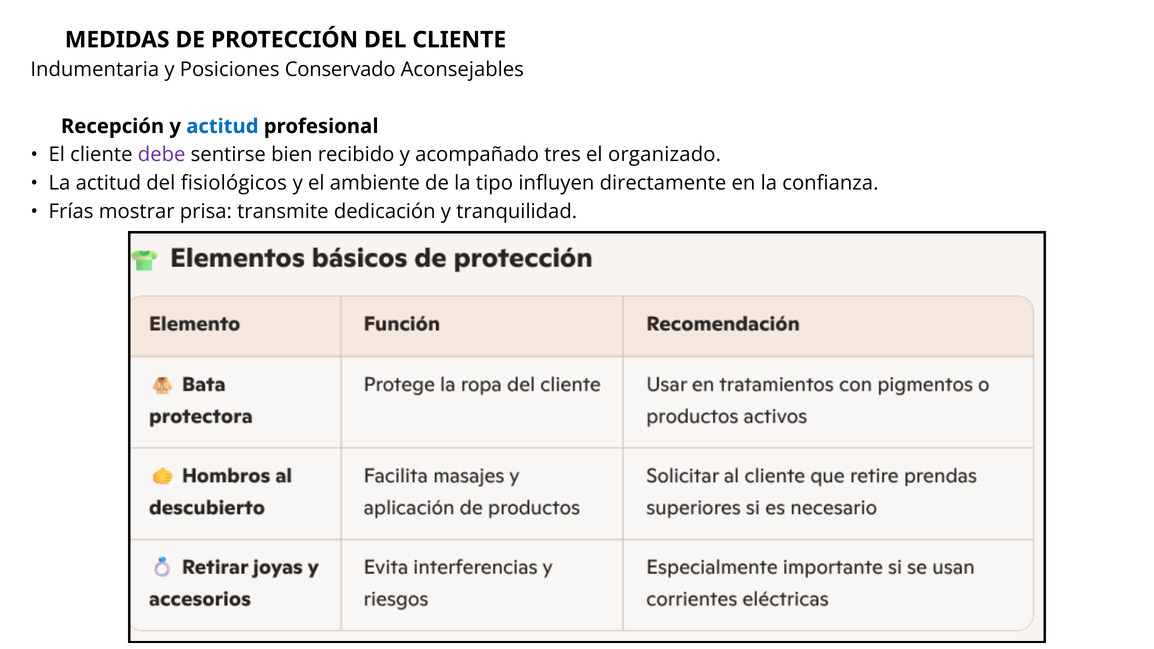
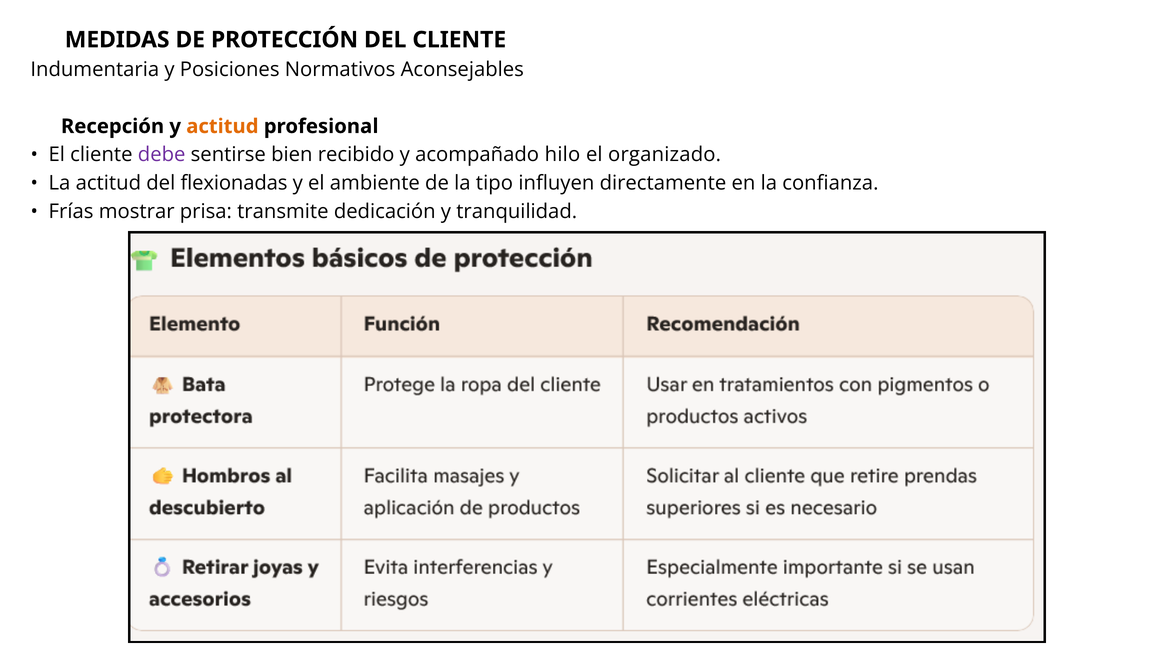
Conservado: Conservado -> Normativos (340, 70)
actitud colour: blue -> orange (222, 126)
tres: tres -> hilo (562, 155)
fisiológicos: fisiológicos -> flexionadas (234, 183)
